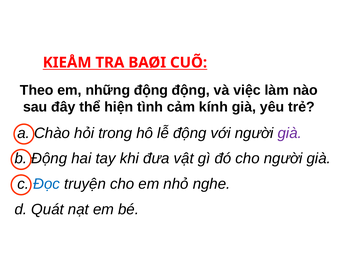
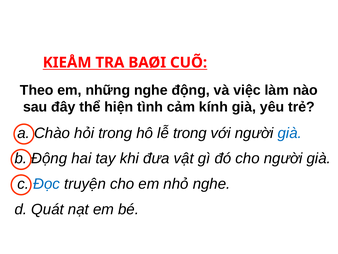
những động: động -> nghe (151, 90)
lễ động: động -> trong (190, 133)
già colour: purple -> blue (290, 133)
